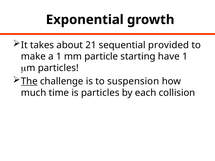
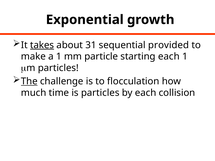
takes underline: none -> present (42, 45)
21: 21 -> 31 (91, 45)
starting have: have -> each (169, 57)
suspension: suspension -> flocculation (133, 81)
